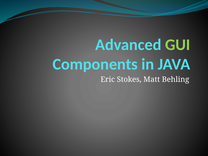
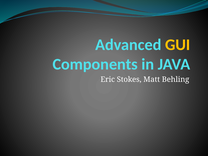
GUI colour: light green -> yellow (178, 45)
